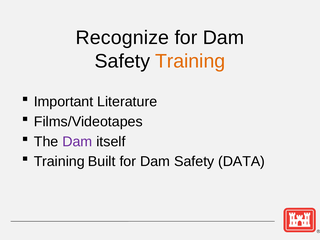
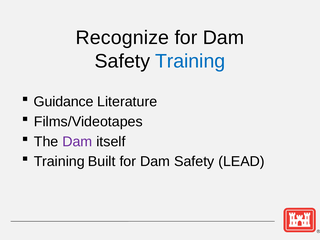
Training colour: orange -> blue (190, 61)
Important: Important -> Guidance (64, 102)
DATA: DATA -> LEAD (242, 162)
